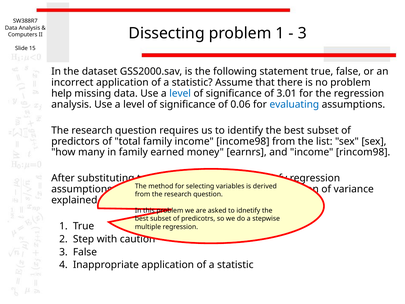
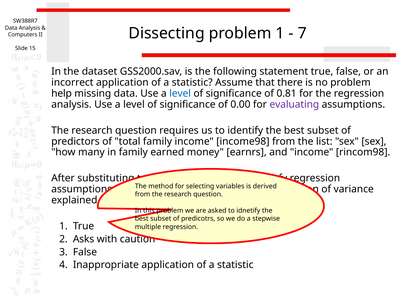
3: 3 -> 7 (302, 33)
3.01: 3.01 -> 0.81 (287, 93)
0.06: 0.06 -> 0.00 (240, 104)
evaluating colour: blue -> purple (294, 104)
Step: Step -> Asks (84, 239)
